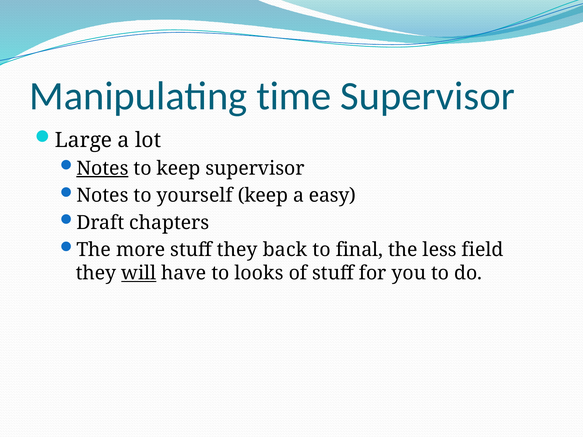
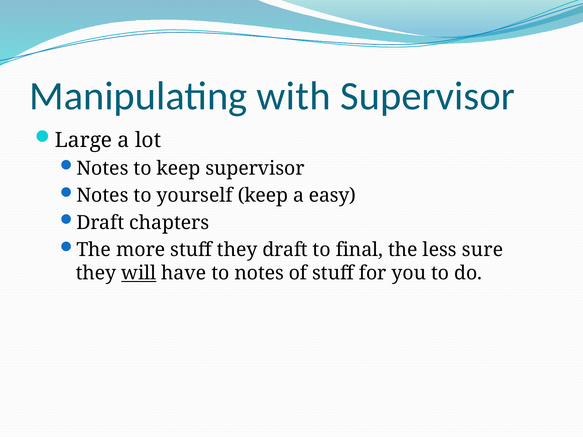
time: time -> with (294, 96)
Notes underline: present -> none (102, 168)
they back: back -> draft (285, 250)
field: field -> sure (482, 250)
to looks: looks -> notes (259, 273)
